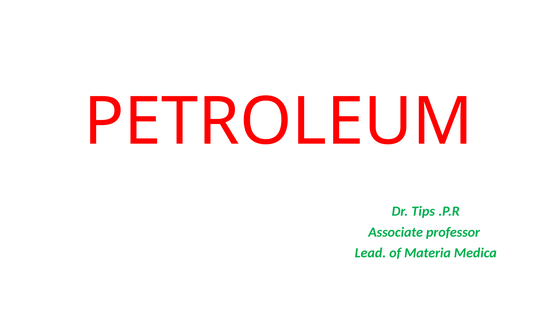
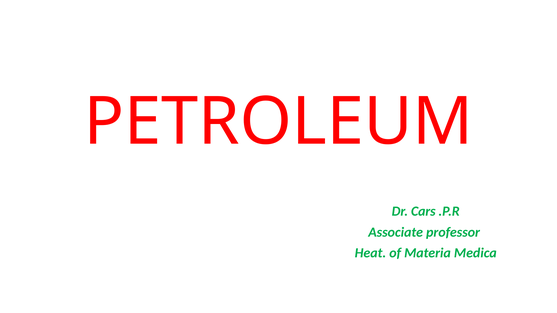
Tips: Tips -> Cars (423, 211)
Lead: Lead -> Heat (370, 253)
